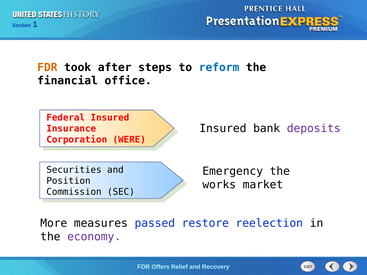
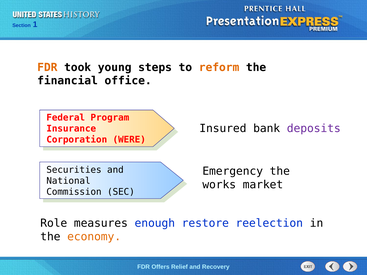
after: after -> young (115, 67)
reform colour: blue -> orange (219, 67)
Federal Insured: Insured -> Program (110, 118)
Position: Position -> National (68, 181)
More: More -> Role (54, 223)
passed: passed -> enough (155, 223)
economy colour: purple -> orange (94, 237)
